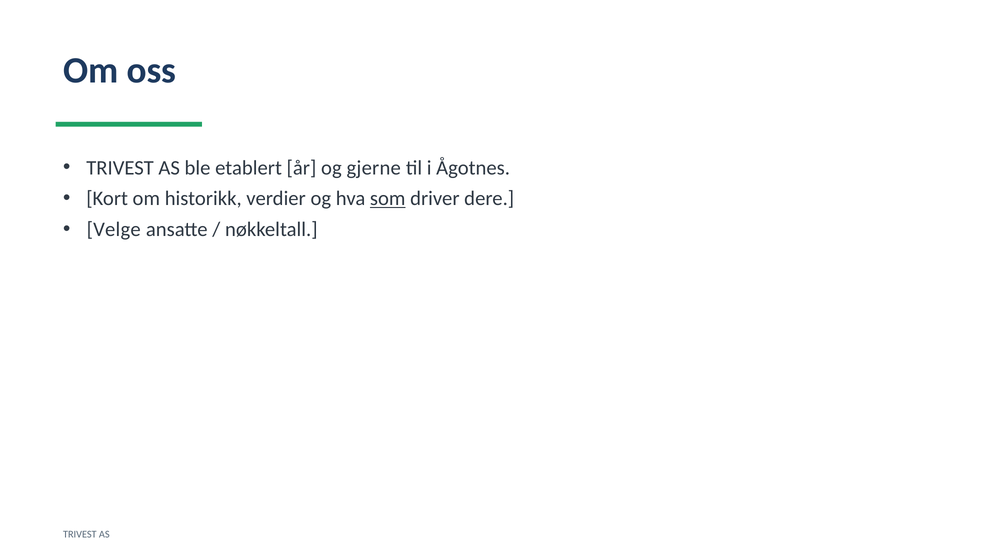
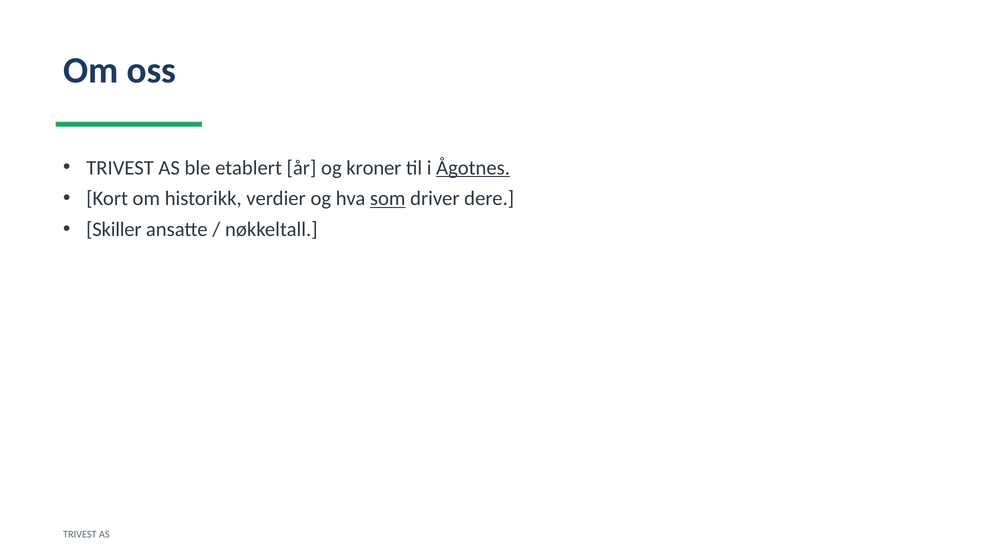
gjerne: gjerne -> kroner (374, 168)
Ågotnes underline: none -> present (473, 168)
Velge: Velge -> Skiller (114, 230)
